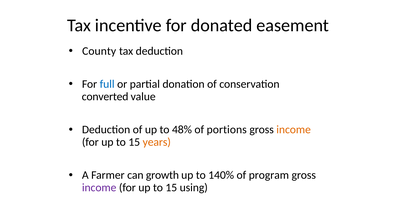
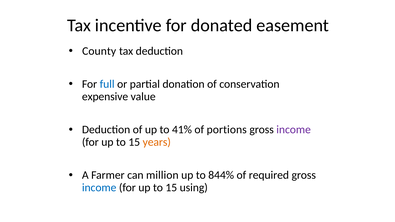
converted: converted -> expensive (105, 97)
48%: 48% -> 41% (182, 130)
income colour: orange -> purple (294, 130)
growth: growth -> million (162, 175)
140%: 140% -> 844% (221, 175)
program: program -> required (269, 175)
income colour: purple -> blue (99, 188)
